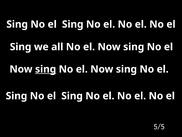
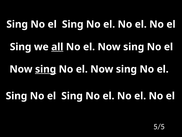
all underline: none -> present (57, 47)
